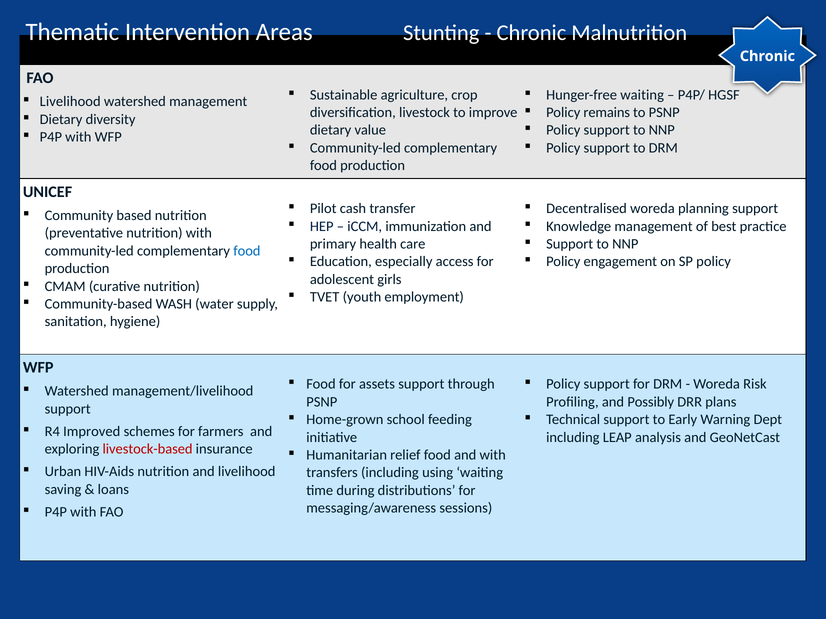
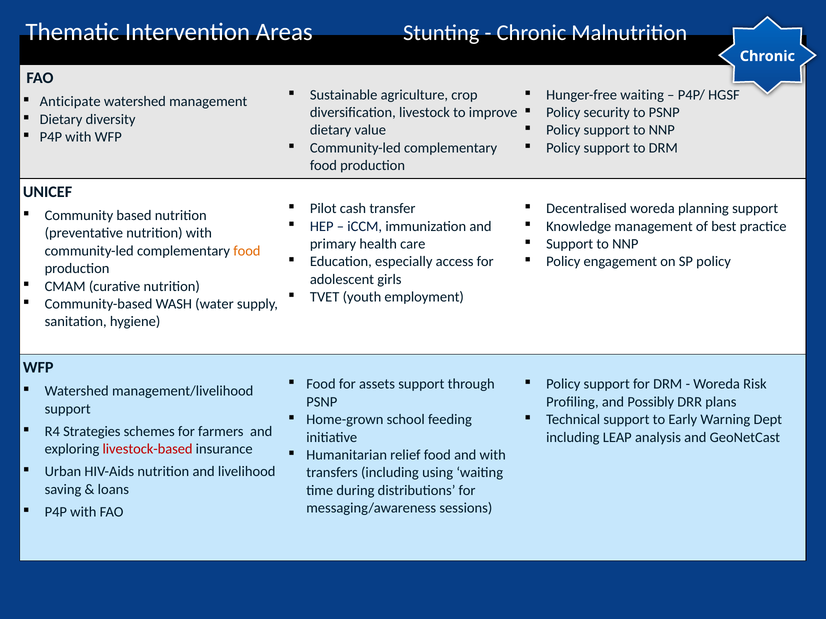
Livelihood: Livelihood -> Anticipate (70, 102)
remains: remains -> security (607, 113)
food colour: blue -> orange (247, 251)
Improved: Improved -> Strategies (92, 432)
